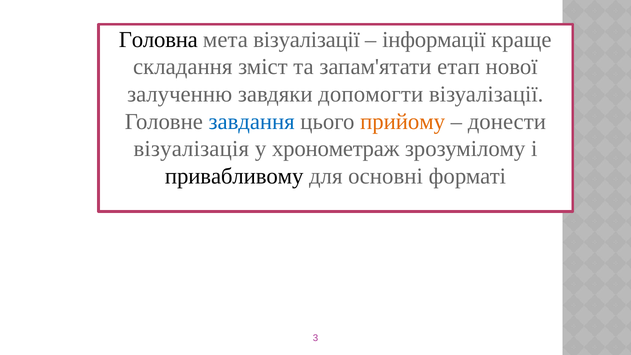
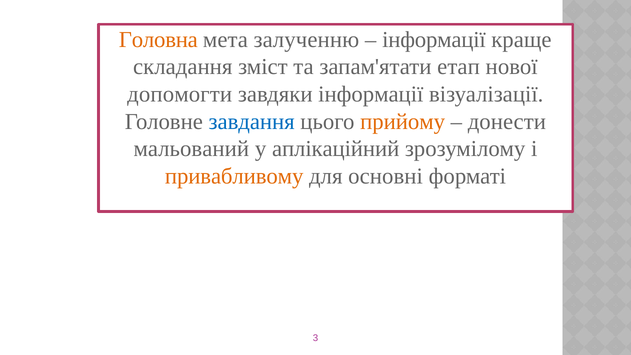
Головна colour: black -> orange (158, 40)
мета візуалізації: візуалізації -> залученню (306, 40)
залученню: залученню -> допомогти (180, 94)
завдяки допомогти: допомогти -> інформації (371, 94)
візуалізація: візуалізація -> мальований (191, 149)
хронометраж: хронометраж -> аплікаційний (336, 149)
привабливому colour: black -> orange (234, 176)
